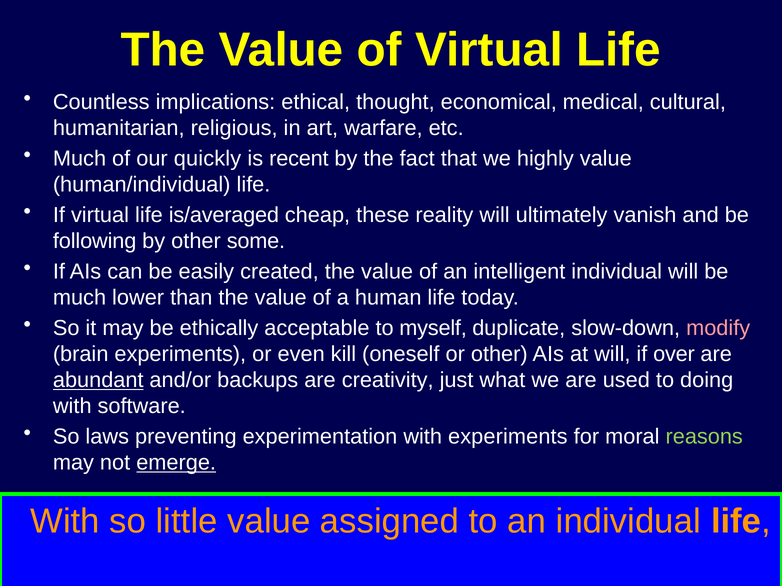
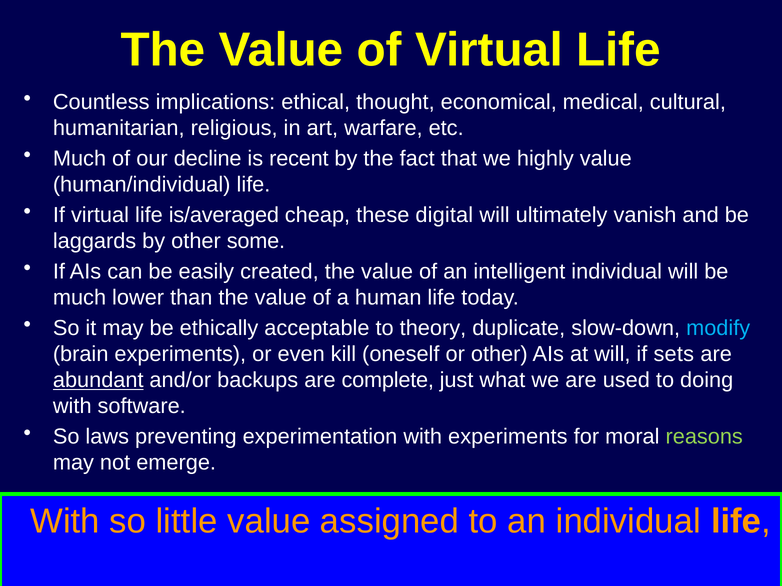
quickly: quickly -> decline (208, 159)
reality: reality -> digital (444, 215)
following: following -> laggards (95, 241)
myself: myself -> theory (433, 328)
modify colour: pink -> light blue (718, 328)
over: over -> sets (674, 354)
creativity: creativity -> complete (388, 380)
emerge underline: present -> none (176, 463)
